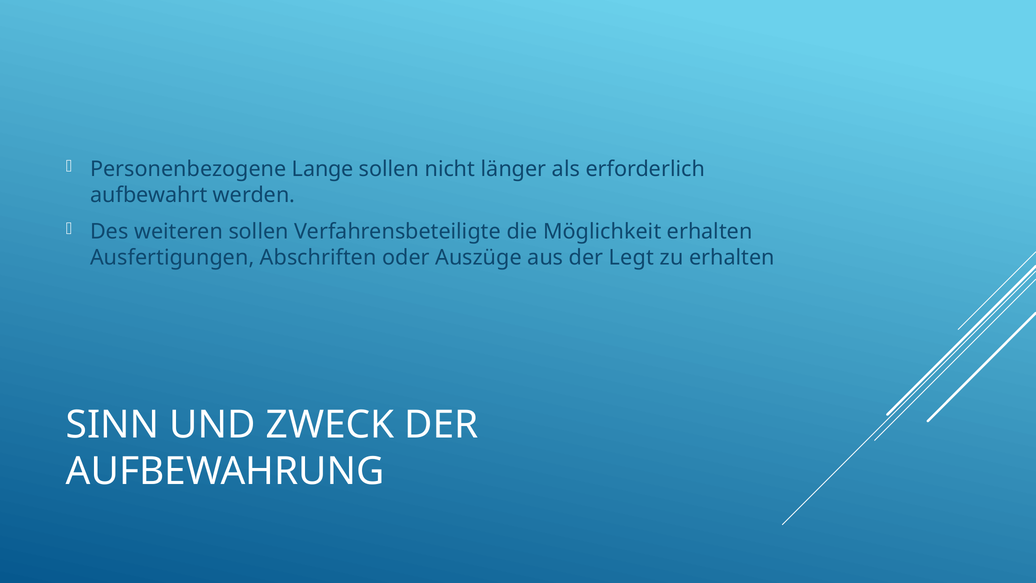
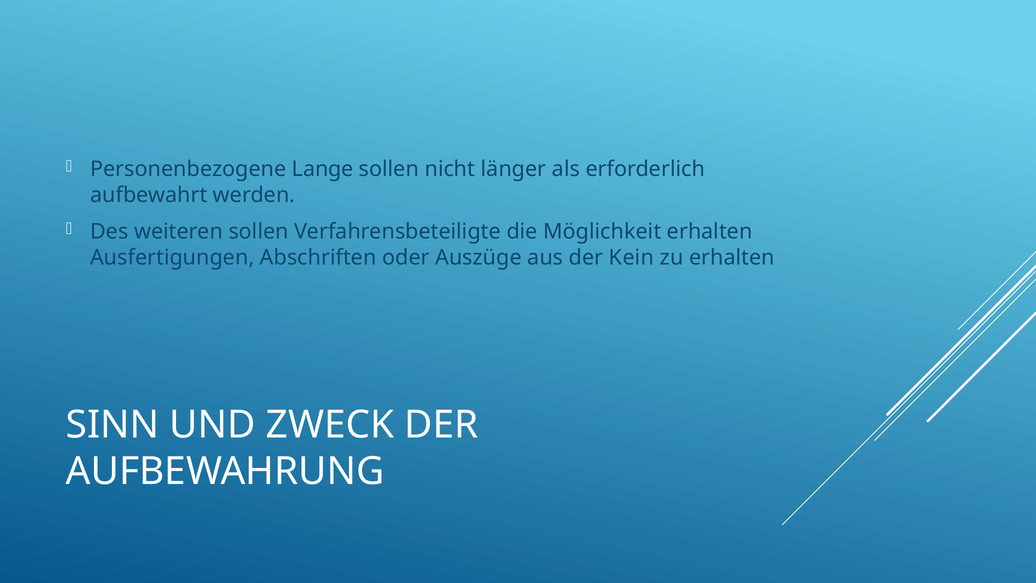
Legt: Legt -> Kein (631, 258)
